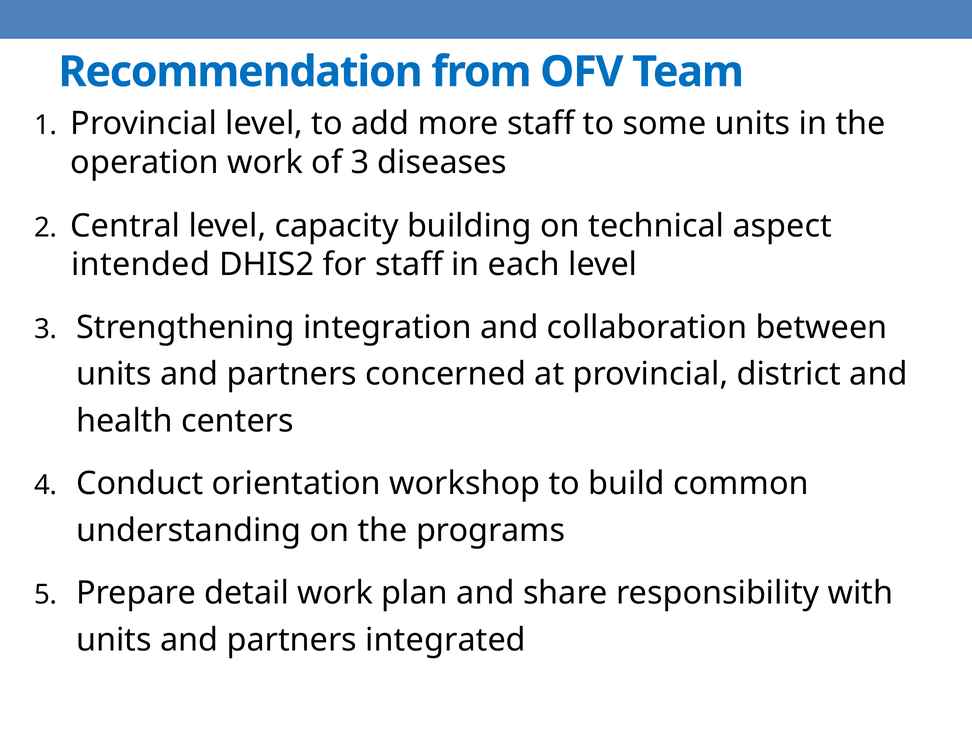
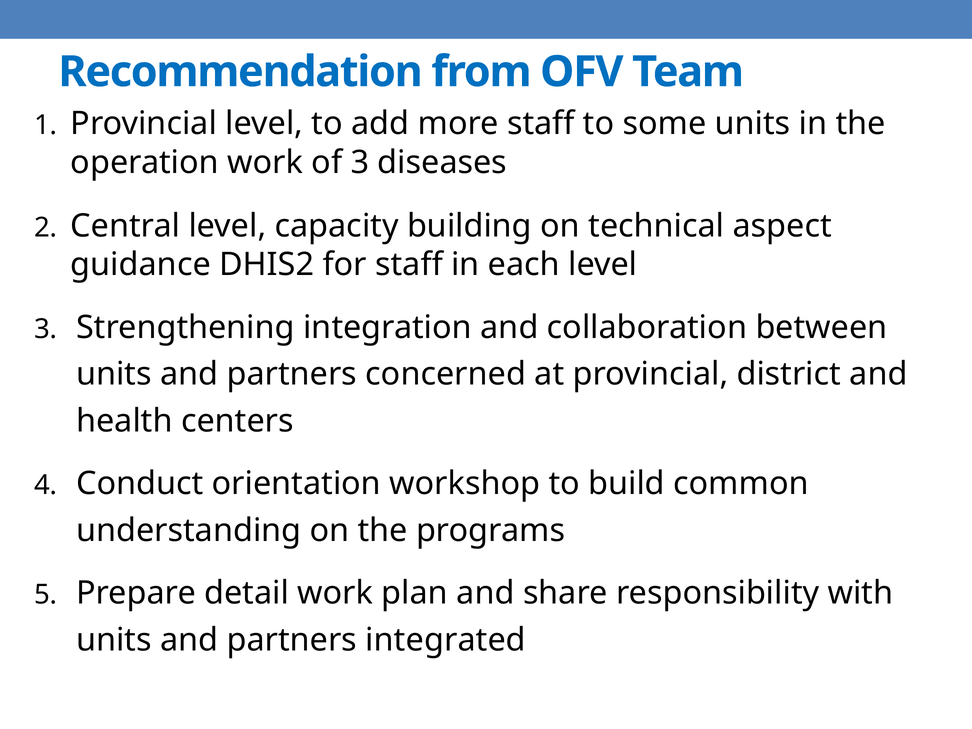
intended: intended -> guidance (141, 265)
